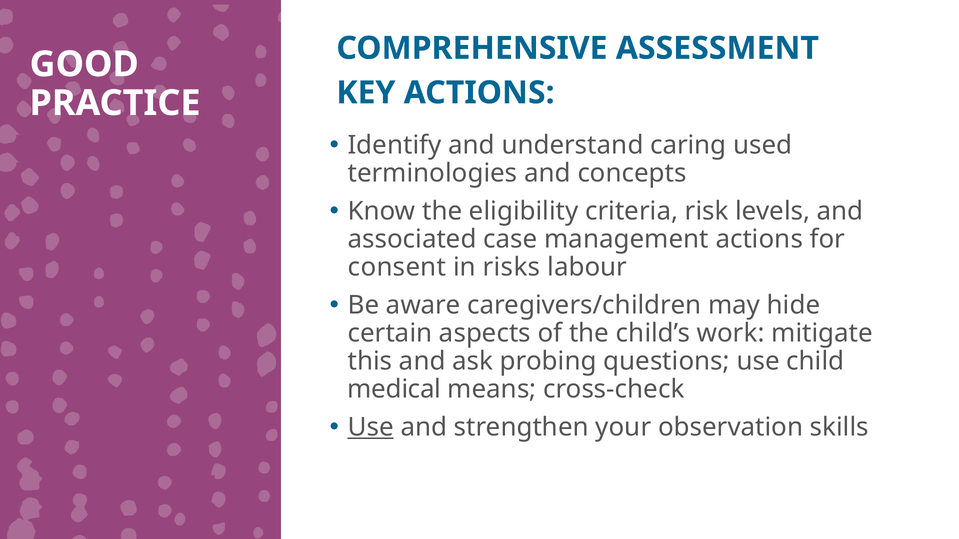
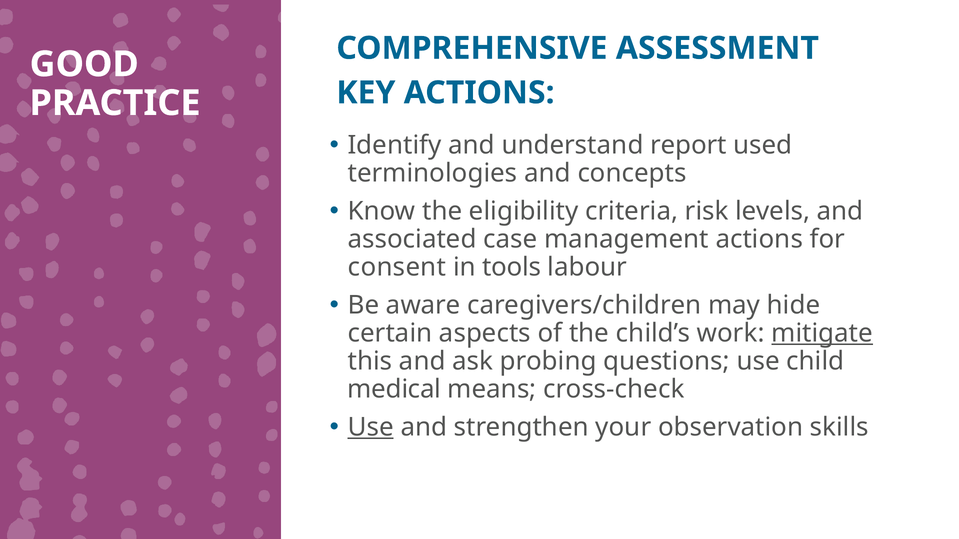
caring: caring -> report (688, 145)
risks: risks -> tools (512, 267)
mitigate underline: none -> present (822, 333)
